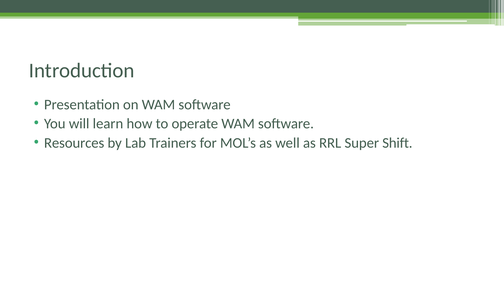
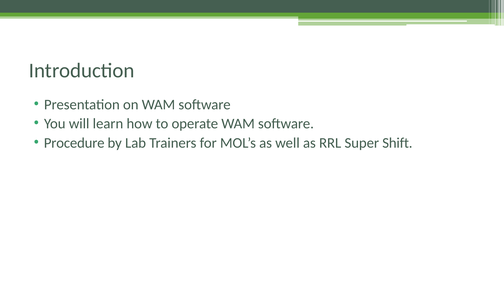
Resources: Resources -> Procedure (74, 143)
